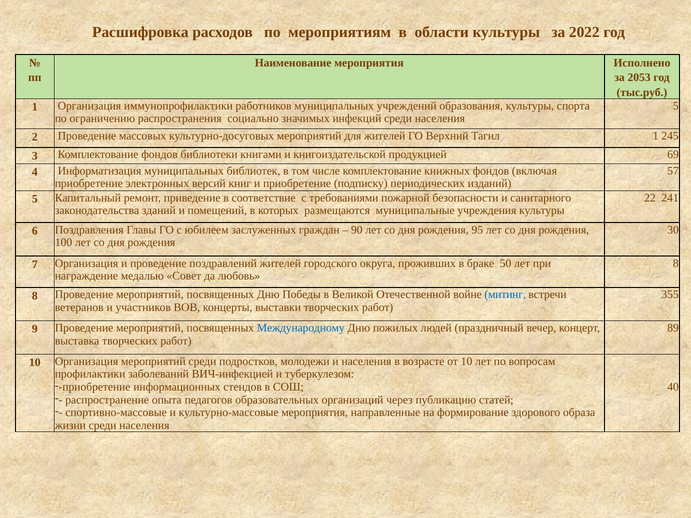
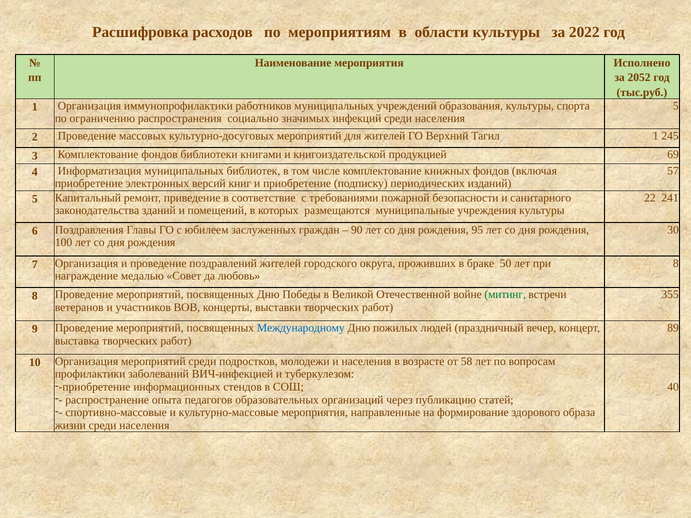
2053: 2053 -> 2052 (639, 78)
митинг colour: blue -> green (505, 295)
от 10: 10 -> 58 (467, 362)
